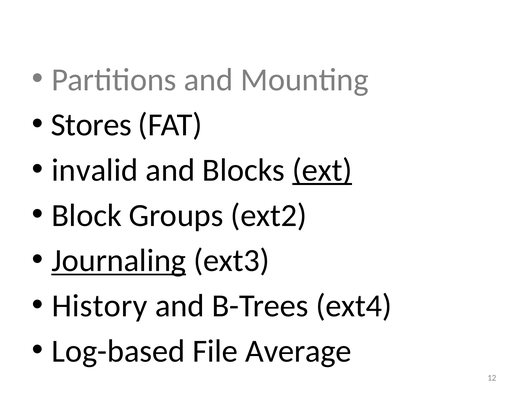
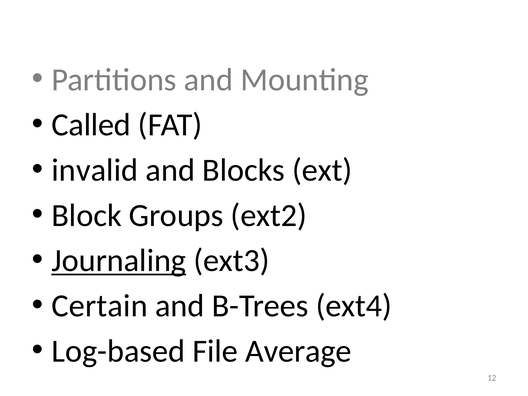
Stores: Stores -> Called (91, 125)
ext underline: present -> none (322, 170)
History: History -> Certain (100, 306)
